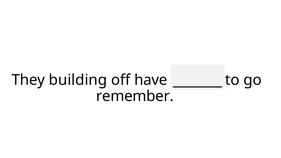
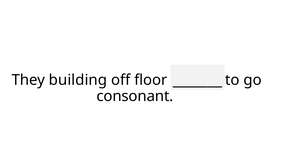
have: have -> floor (151, 80)
remember: remember -> consonant (135, 96)
